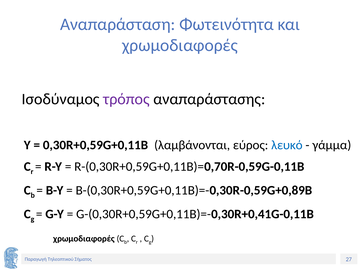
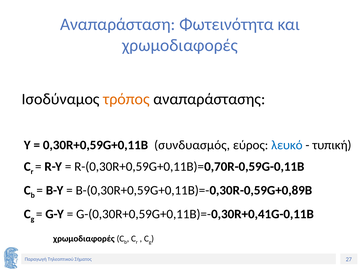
τρόπος colour: purple -> orange (126, 99)
λαμβάνονται: λαμβάνονται -> συνδυασμός (192, 145)
γάμμα: γάμμα -> τυπική (332, 145)
